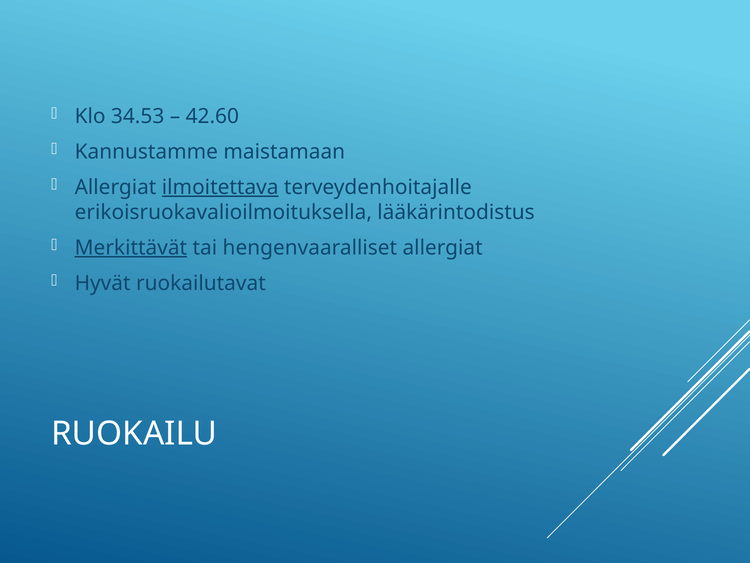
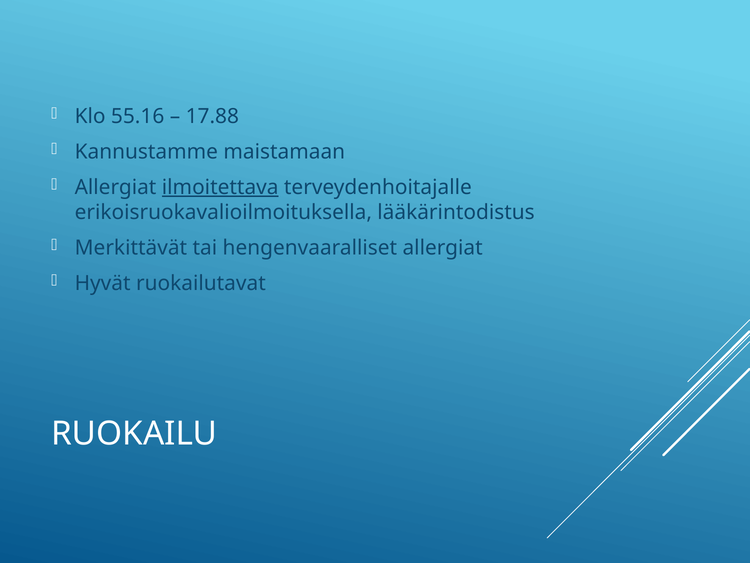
34.53: 34.53 -> 55.16 (138, 116)
42.60: 42.60 -> 17.88 (212, 116)
Merkittävät underline: present -> none (131, 248)
